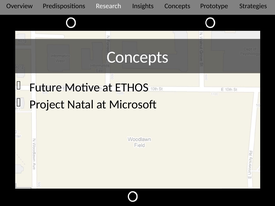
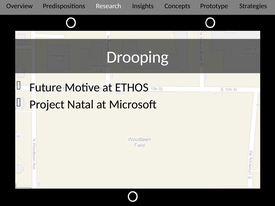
Concepts: Concepts -> Drooping (138, 57)
